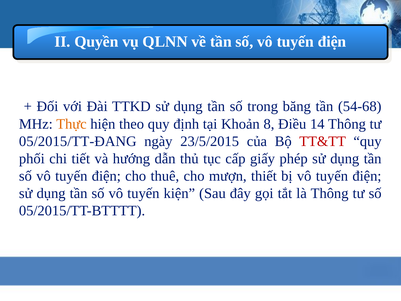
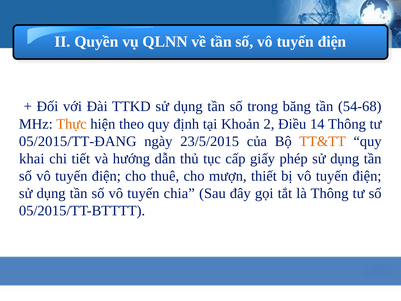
8: 8 -> 2 (269, 124)
TT&TT colour: red -> orange (323, 141)
phối: phối -> khai (32, 159)
kiện: kiện -> chia (179, 193)
